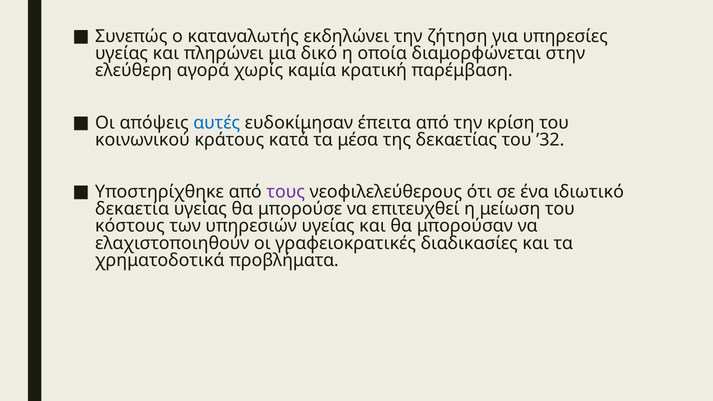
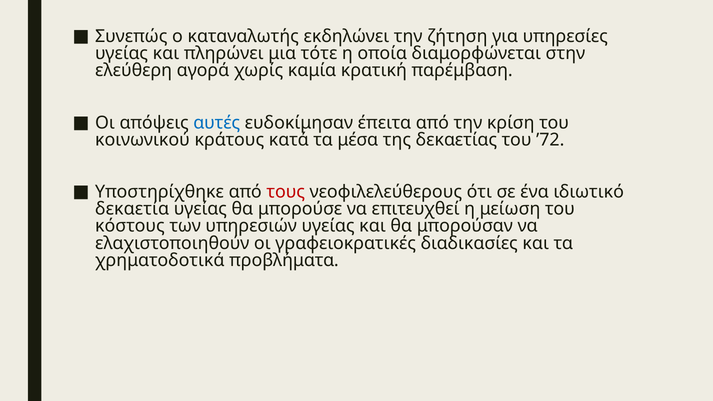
δικό: δικό -> τότε (319, 53)
’32: ’32 -> ’72 (550, 140)
τους colour: purple -> red (286, 192)
